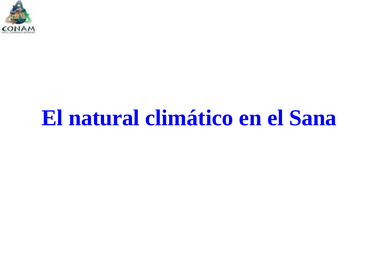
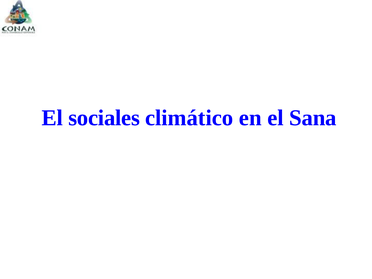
natural: natural -> sociales (104, 118)
